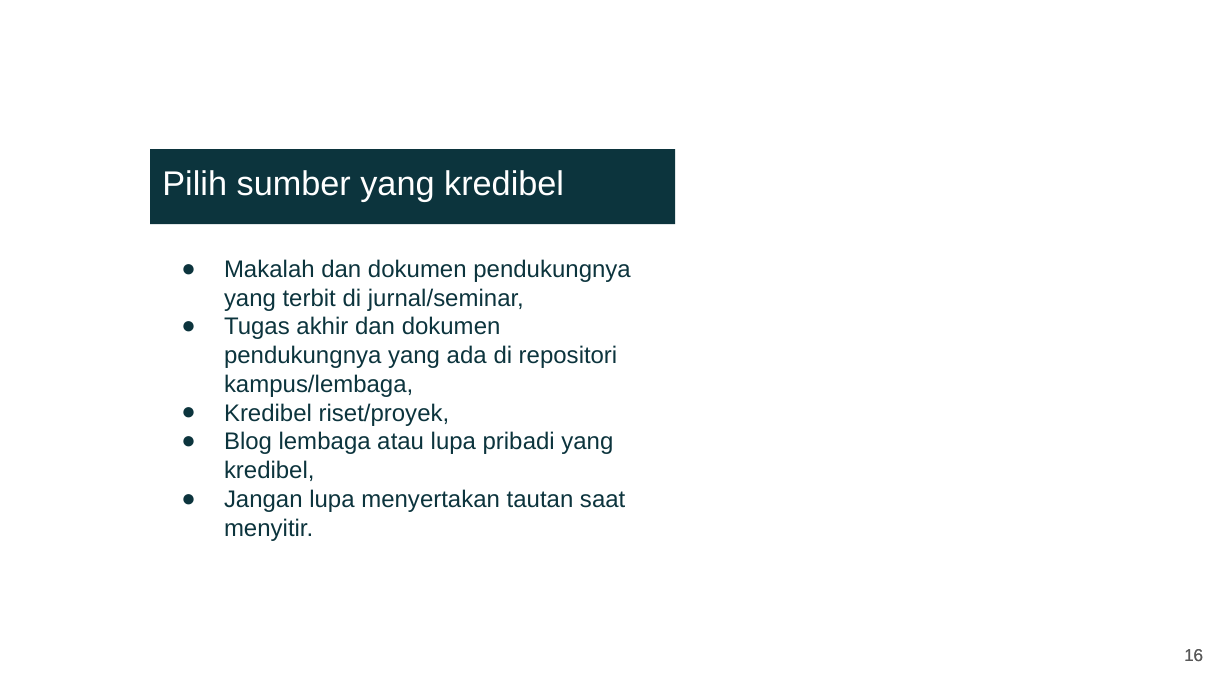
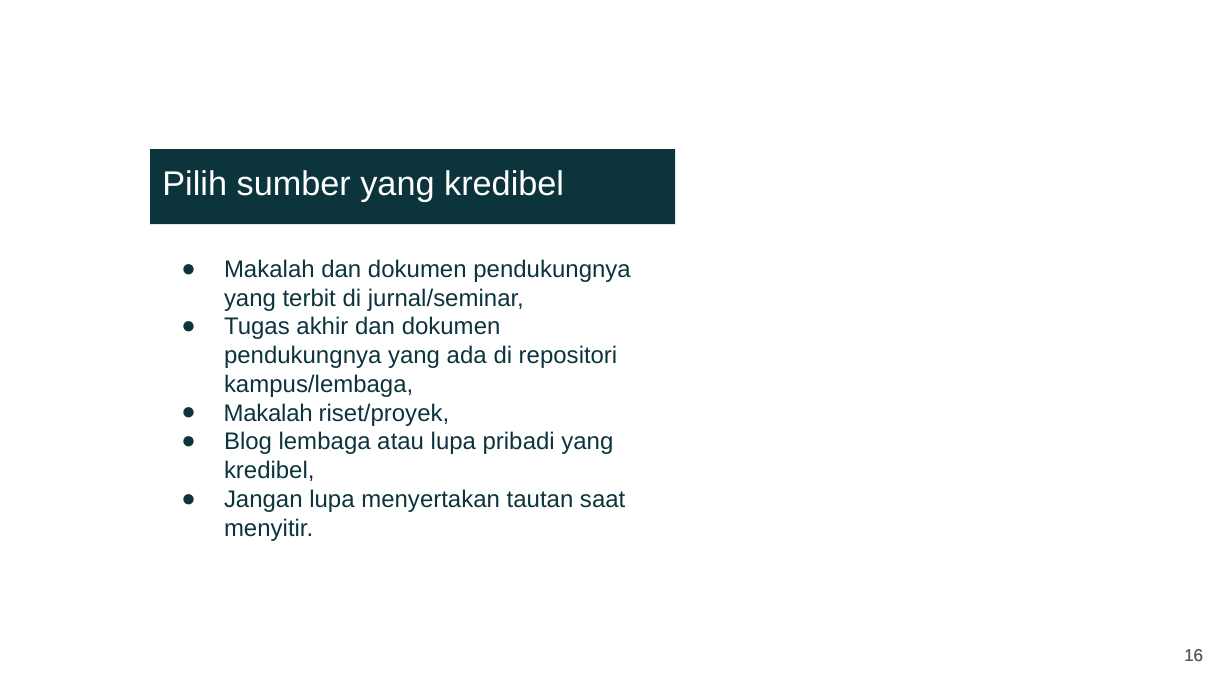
Kredibel: Kredibel -> Makalah (268, 413)
